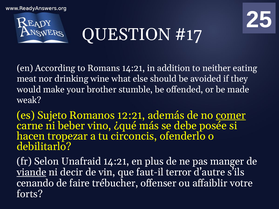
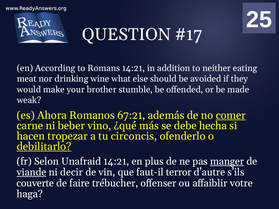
Sujeto: Sujeto -> Ahora (52, 115)
12:21: 12:21 -> 67:21 (131, 115)
posée: posée -> hecha (213, 126)
debilitarlo underline: none -> present (44, 147)
manger underline: none -> present (227, 162)
cenando: cenando -> couverte (35, 183)
forts: forts -> haga (30, 194)
